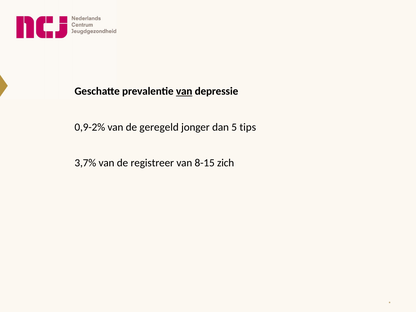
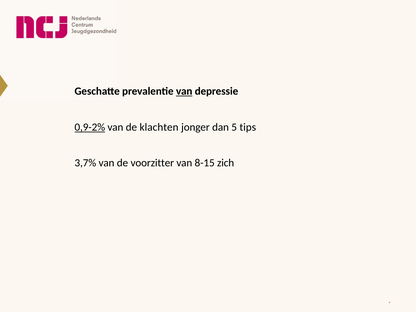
0,9-2% underline: none -> present (90, 127)
geregeld: geregeld -> klachten (159, 127)
registreer: registreer -> voorzitter (152, 163)
